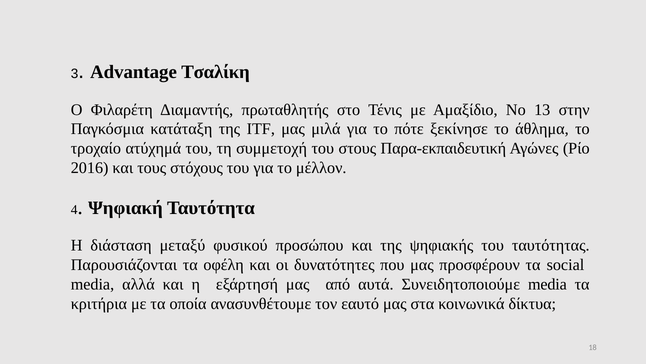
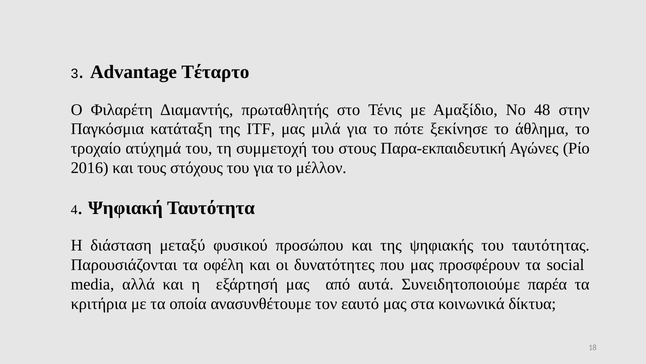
Τσαλίκη: Τσαλίκη -> Τέταρτο (215, 72)
13: 13 -> 48 (542, 110)
Συνειδητοποιούμε media: media -> παρέα (547, 284)
